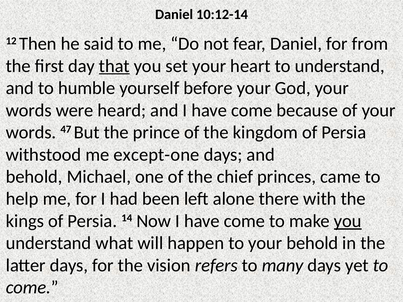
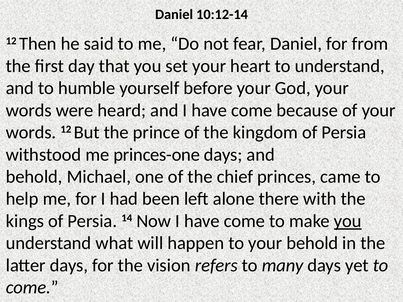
that underline: present -> none (114, 66)
words 47: 47 -> 12 (66, 130)
except-one: except-one -> princes-one (157, 155)
